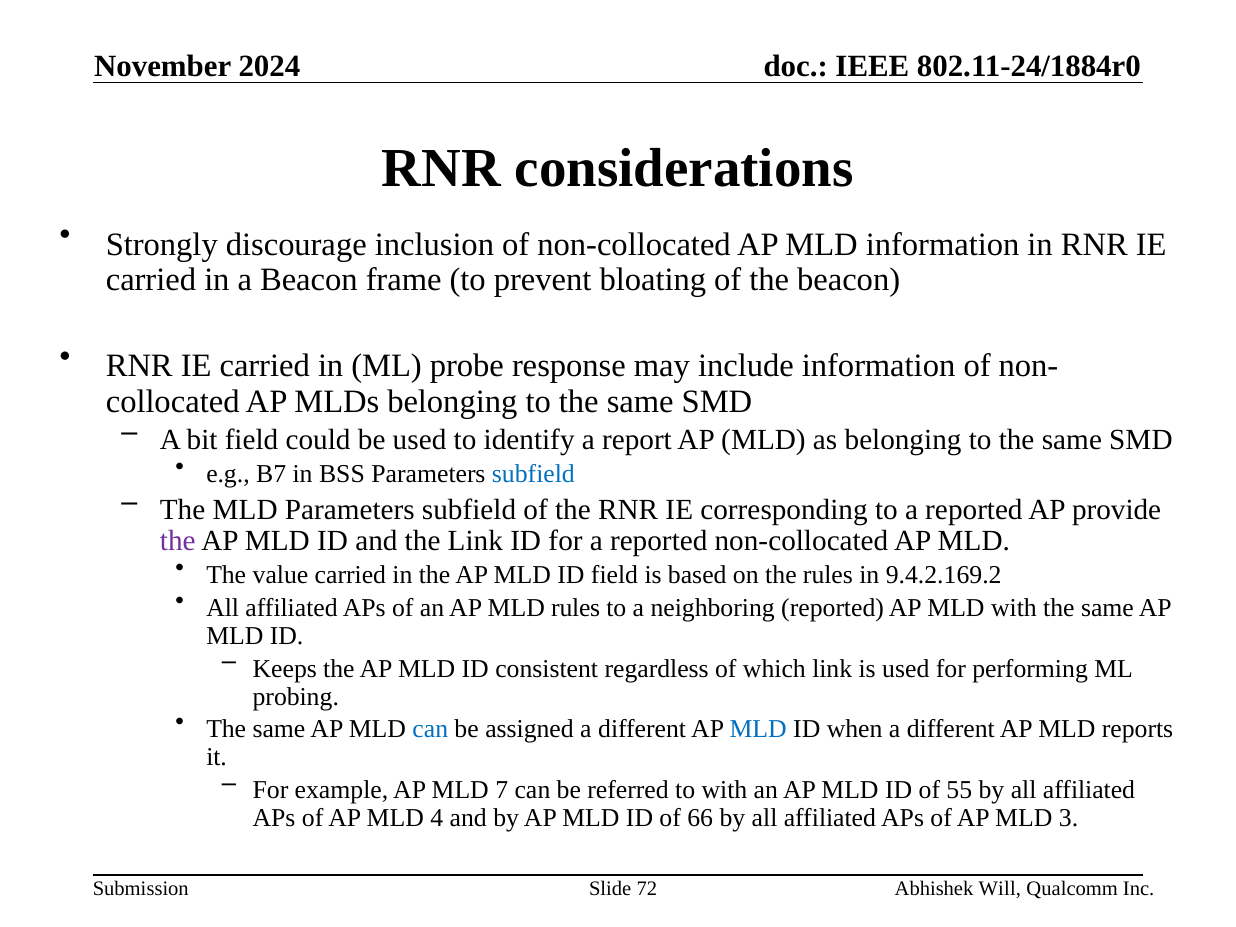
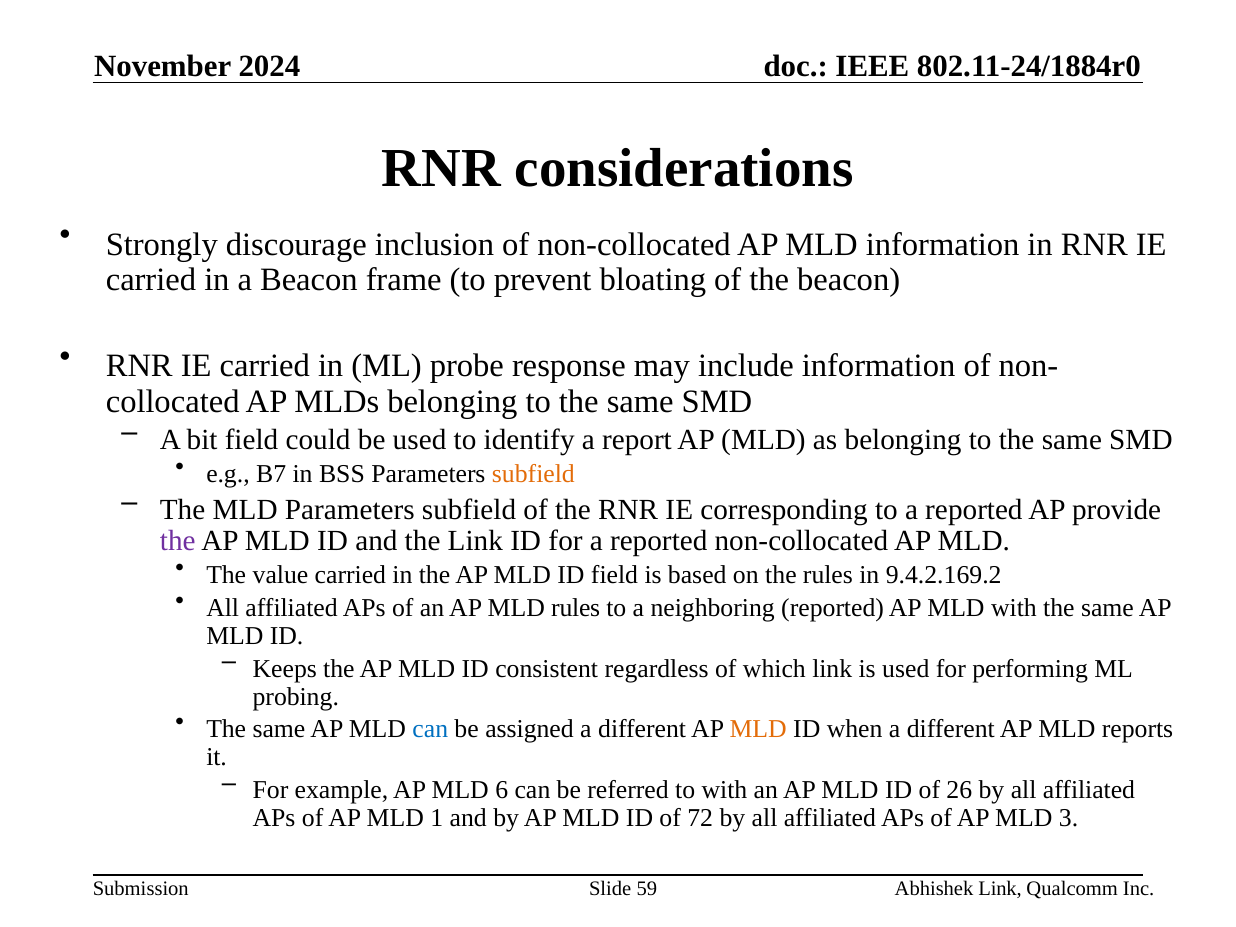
subfield colour: blue -> orange (533, 474)
MLD colour: blue -> orange (758, 729)
7: 7 -> 6 (502, 790)
55: 55 -> 26 (959, 790)
4: 4 -> 1 (437, 818)
66: 66 -> 72 (700, 818)
72: 72 -> 59 (647, 889)
Abhishek Will: Will -> Link (1000, 889)
